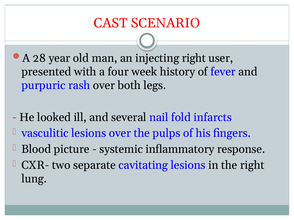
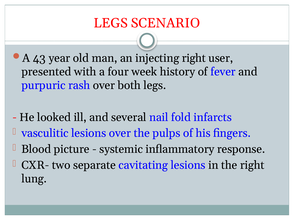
CAST: CAST -> LEGS (111, 23)
28: 28 -> 43 (39, 58)
